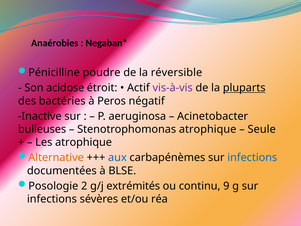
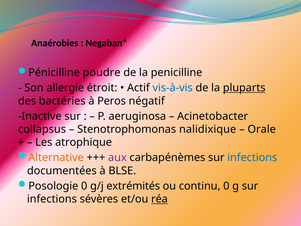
réversible: réversible -> penicilline (177, 72)
acidose: acidose -> allergie (65, 88)
vis-à-vis colour: purple -> blue (173, 88)
bulleuses: bulleuses -> collapsus (42, 129)
Stenotrophomonas atrophique: atrophique -> nalidixique (208, 129)
Seule: Seule -> Orale (262, 129)
aux colour: blue -> purple (117, 157)
Posologie 2: 2 -> 0 (84, 186)
continu 9: 9 -> 0 (226, 186)
réa underline: none -> present (159, 199)
